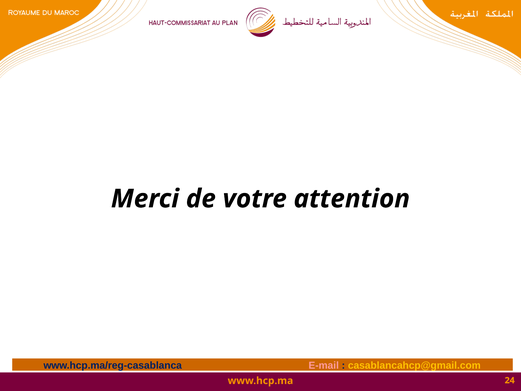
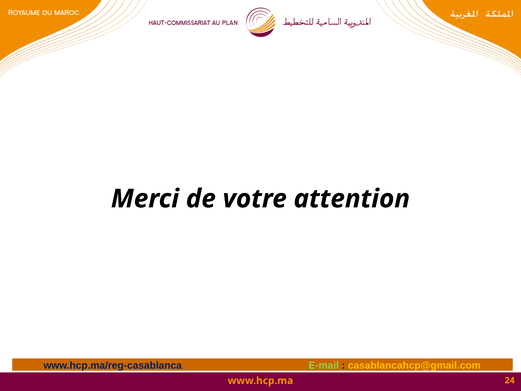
E-mail colour: pink -> light green (324, 365)
